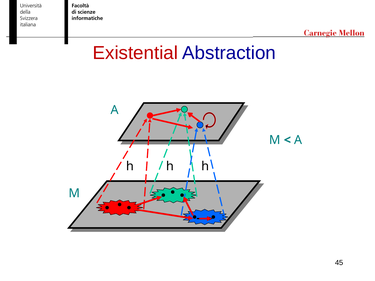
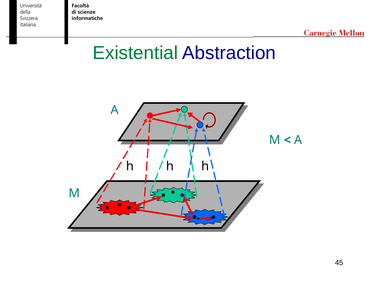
Existential colour: red -> green (135, 53)
